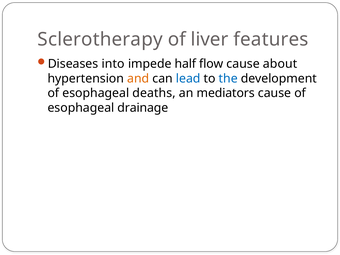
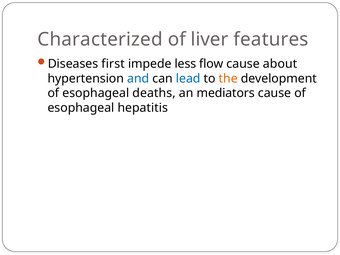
Sclerotherapy: Sclerotherapy -> Characterized (100, 39)
into: into -> first (113, 64)
half: half -> less (185, 64)
and colour: orange -> blue (138, 78)
the colour: blue -> orange (228, 78)
drainage: drainage -> hepatitis (143, 108)
